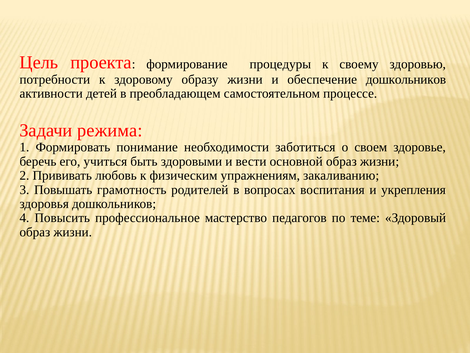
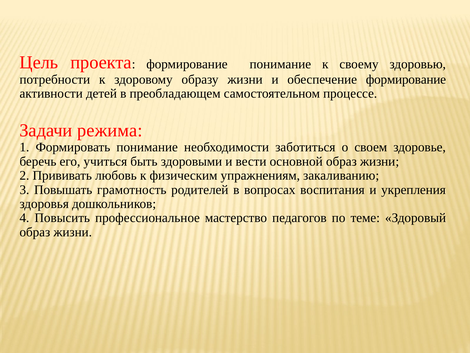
формирование процедуры: процедуры -> понимание (280, 64)
обеспечение дошкольников: дошкольников -> формирование (406, 79)
